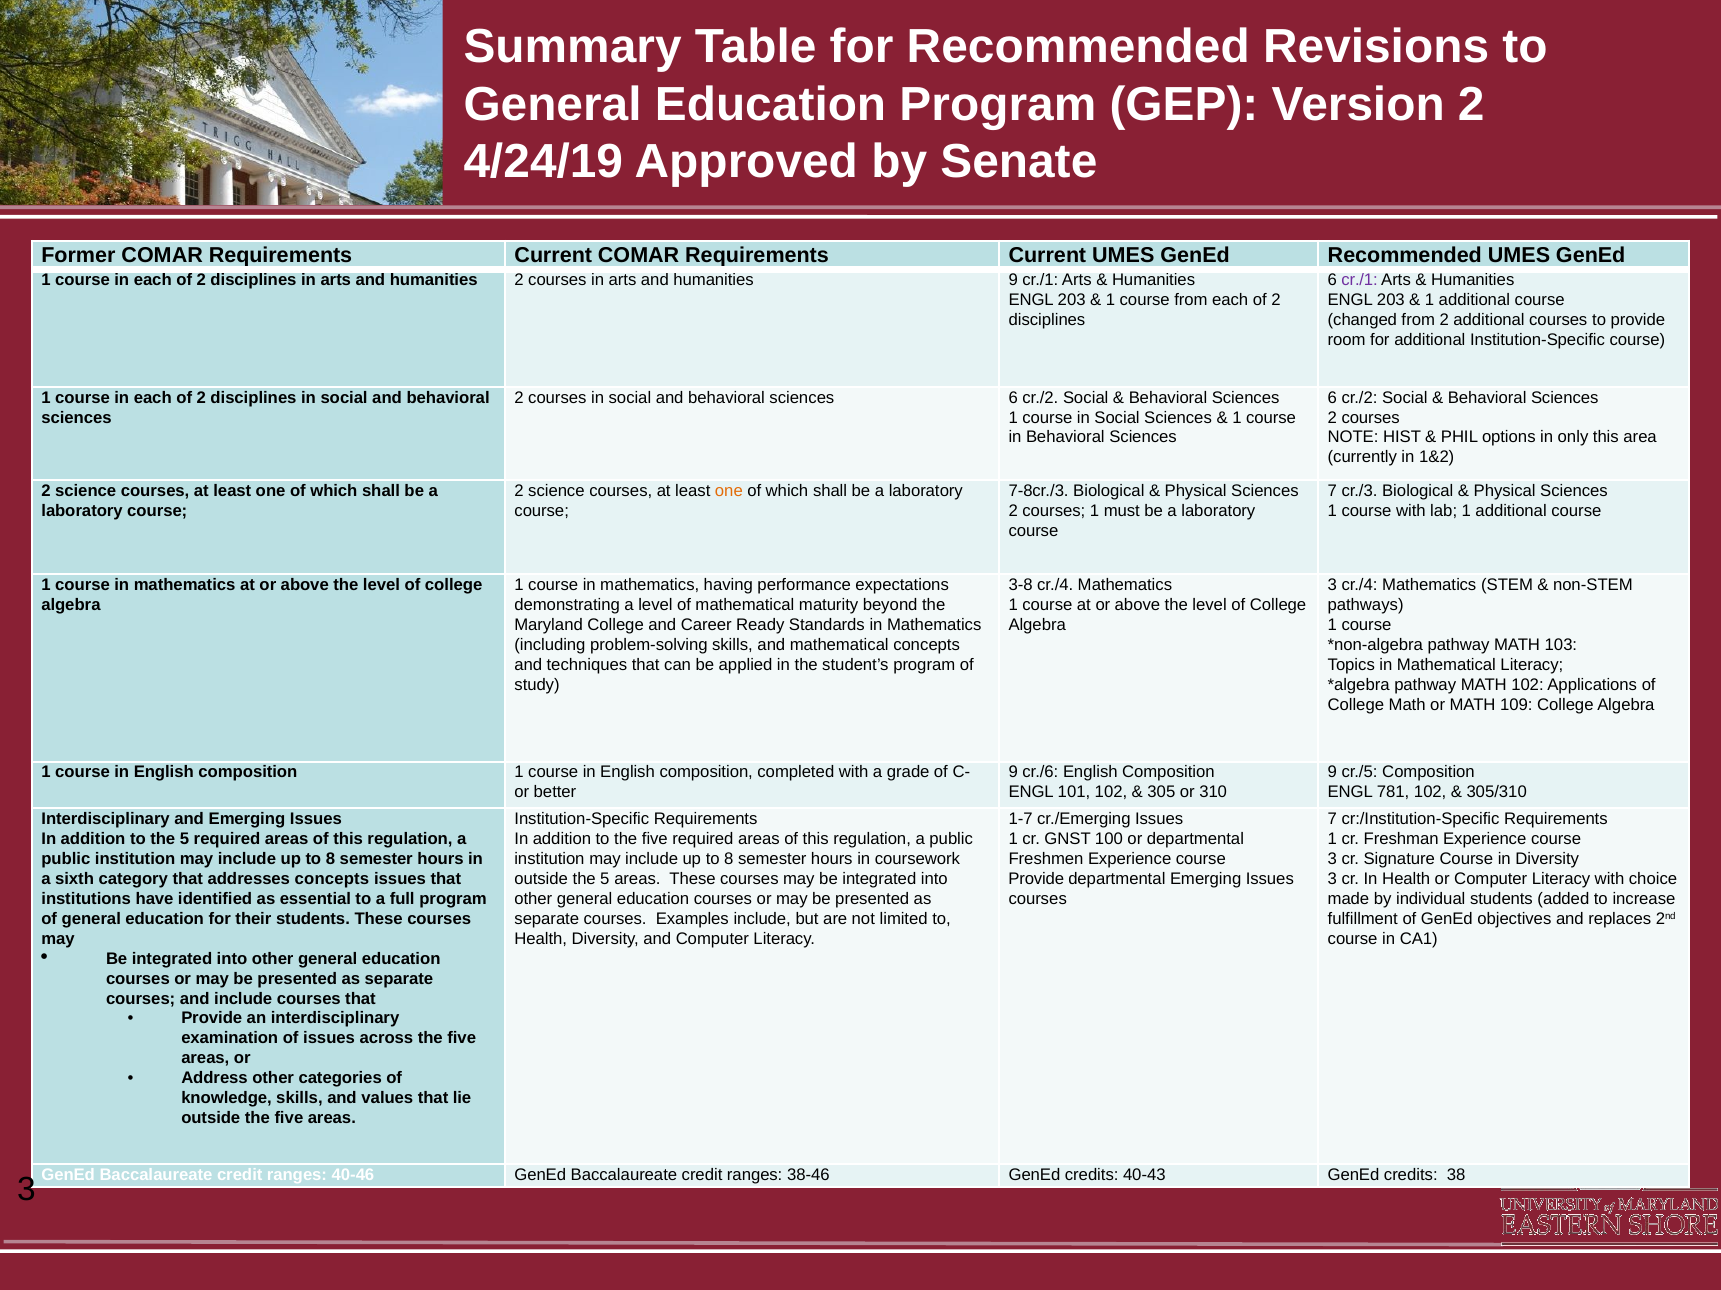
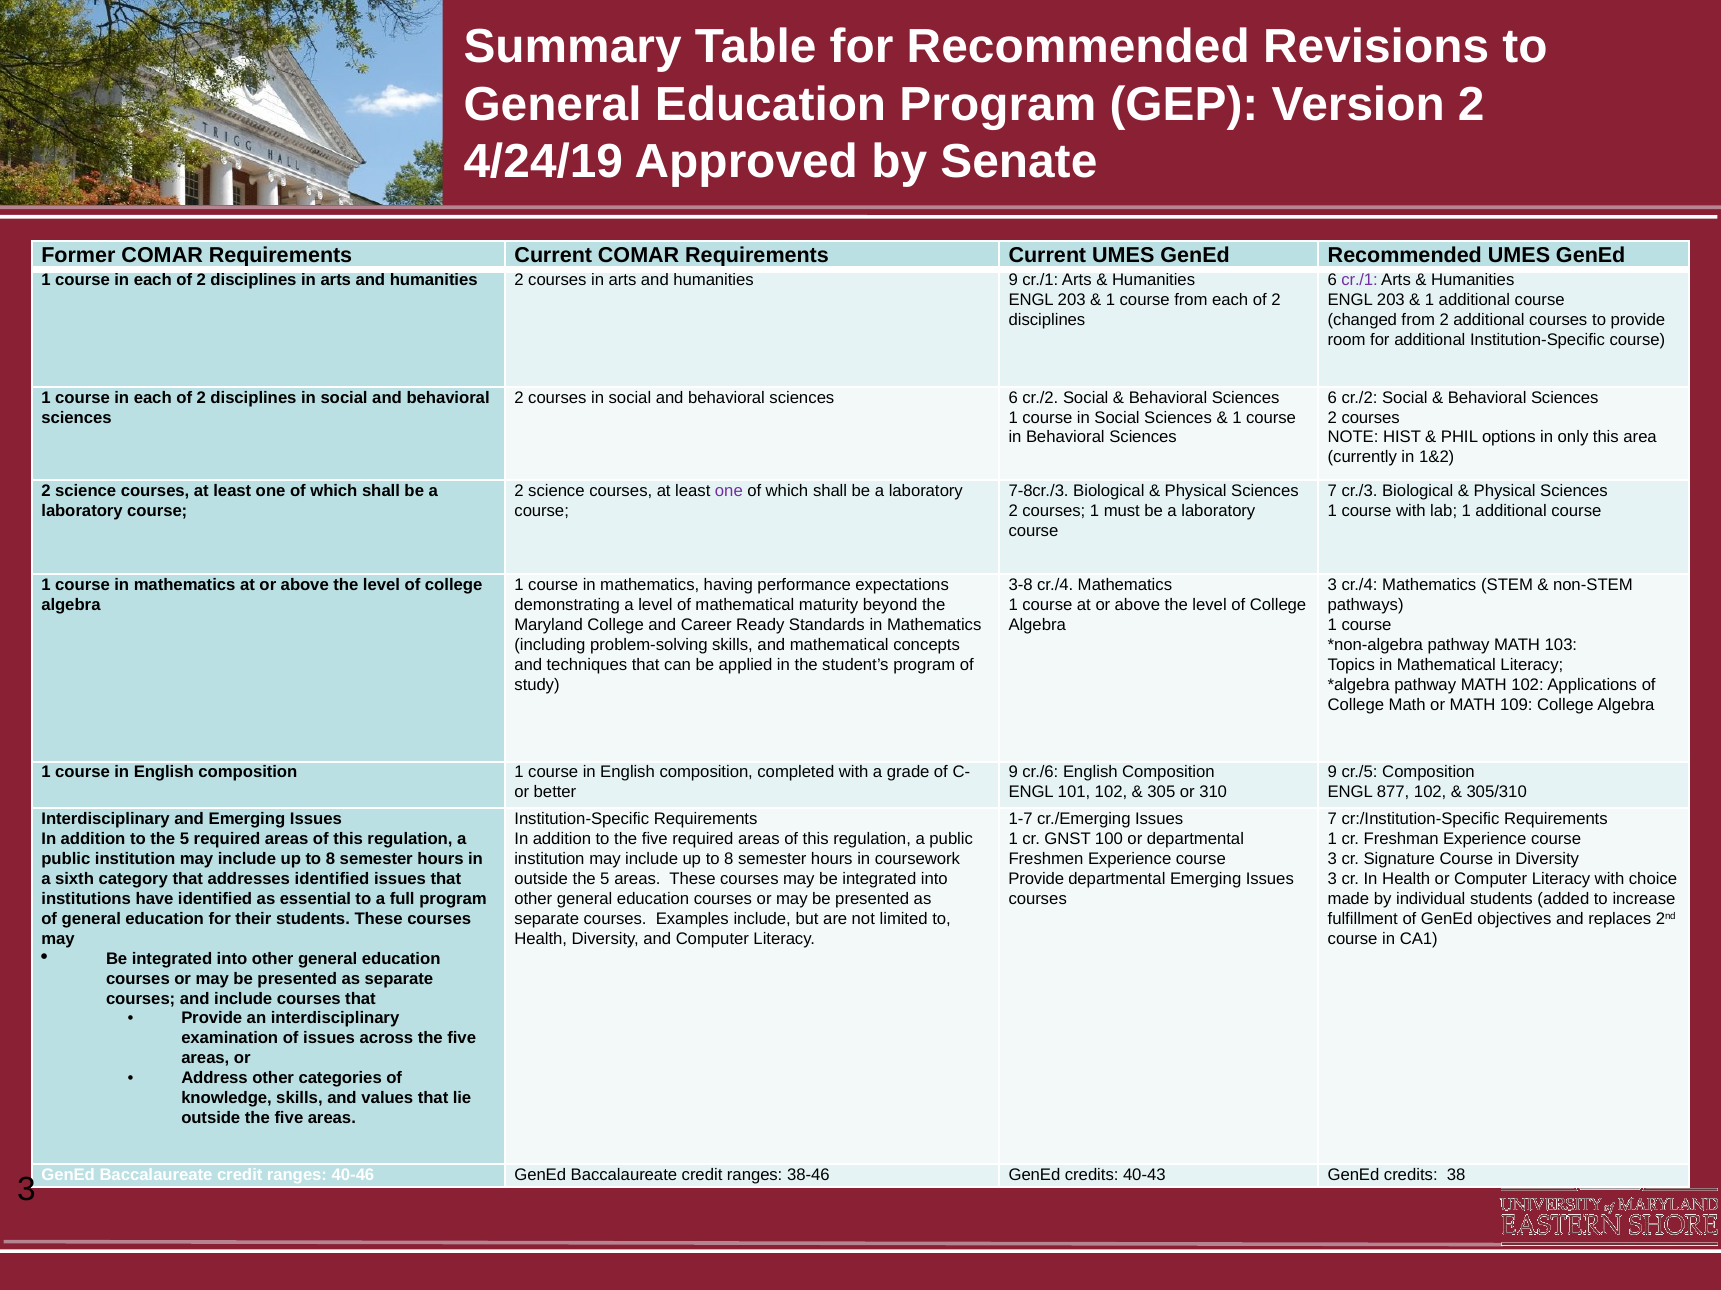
one colour: orange -> purple (729, 492)
781: 781 -> 877 (1393, 793)
addresses concepts: concepts -> identified (332, 880)
